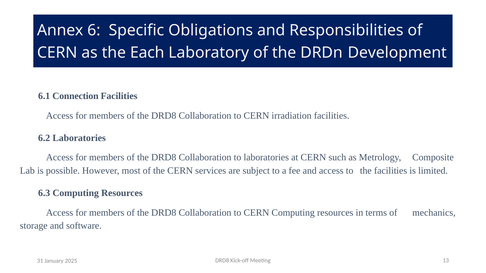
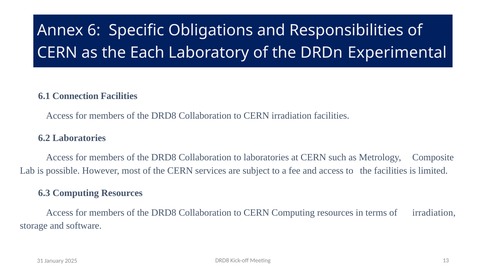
Development: Development -> Experimental (397, 53)
of mechanics: mechanics -> irradiation (434, 213)
